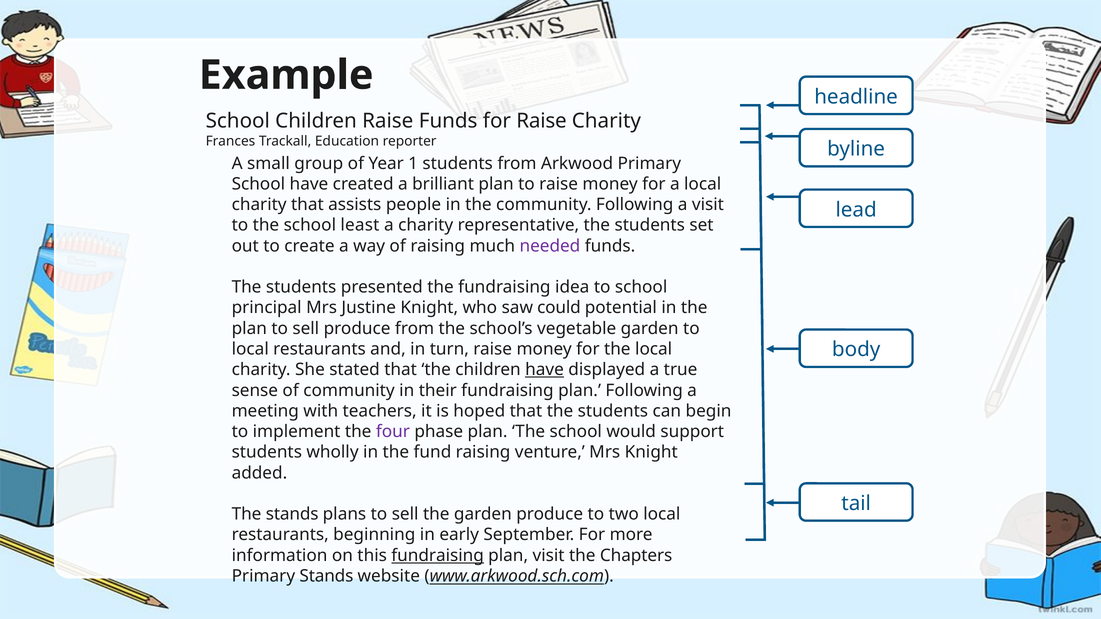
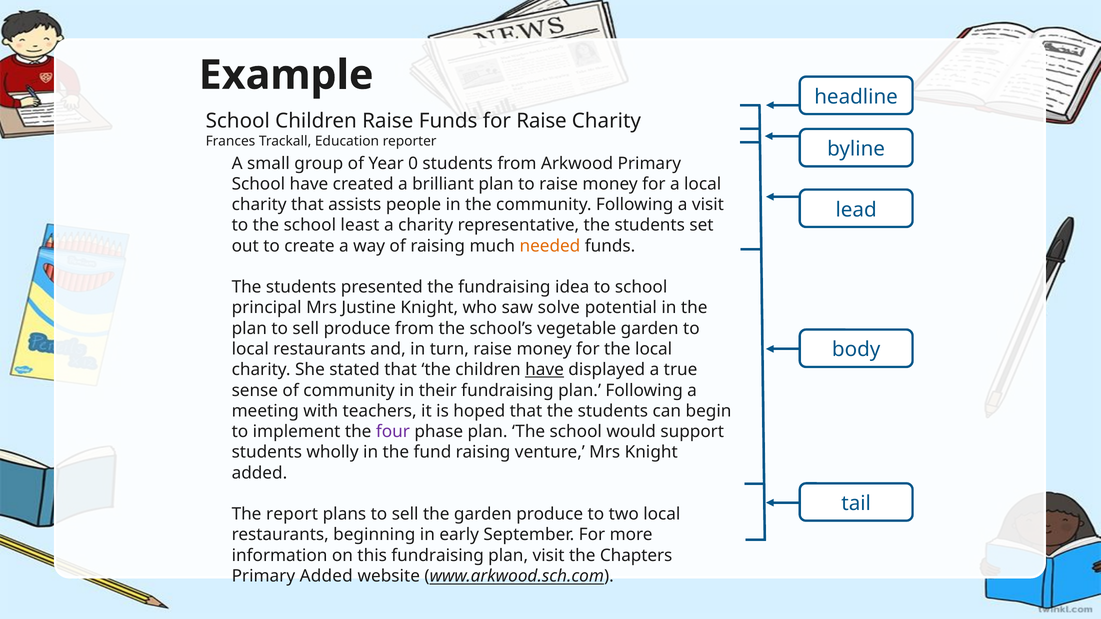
1: 1 -> 0 (413, 163)
needed colour: purple -> orange (550, 246)
could: could -> solve (559, 308)
The stands: stands -> report (292, 514)
fundraising underline: present -> none (438, 556)
Primary Stands: Stands -> Added (326, 576)
